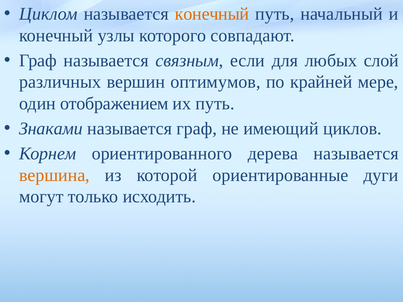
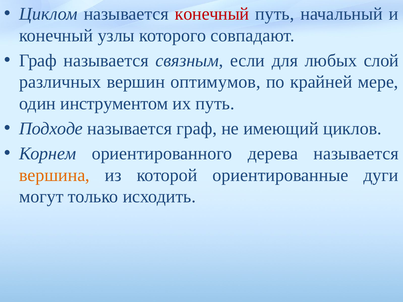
конечный colour: orange -> red (212, 14)
отображением: отображением -> инструментом (114, 104)
Знаками: Знаками -> Подходе (51, 129)
